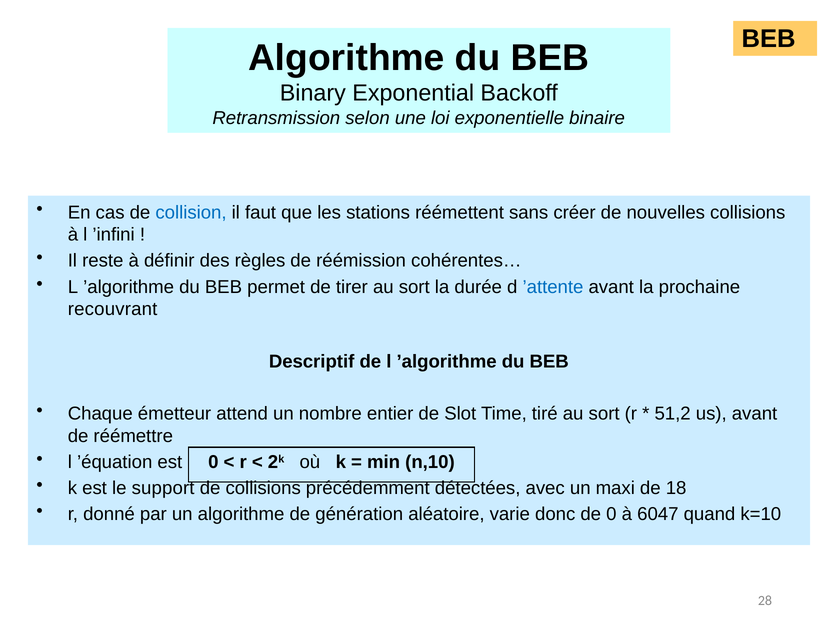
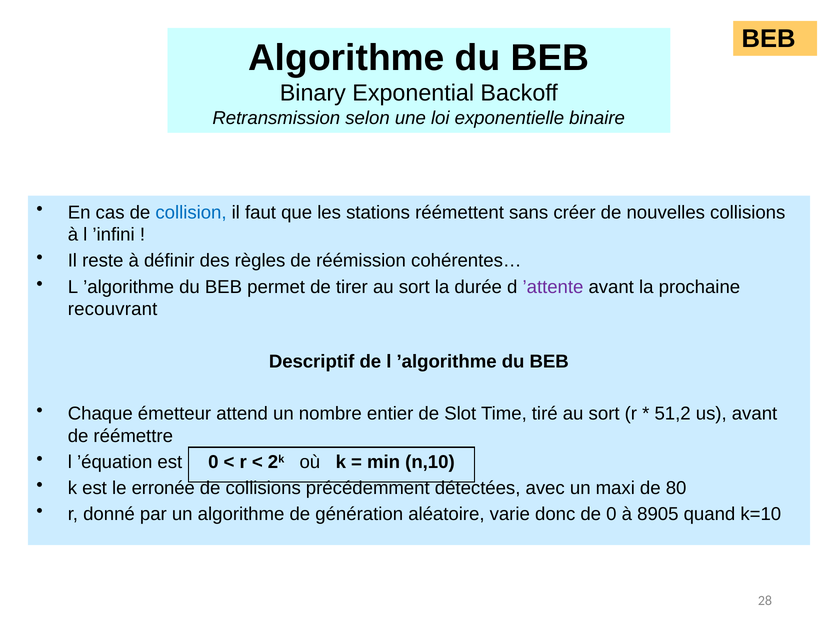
’attente colour: blue -> purple (553, 287)
support: support -> erronée (163, 488)
18: 18 -> 80 (676, 488)
6047: 6047 -> 8905 (658, 514)
